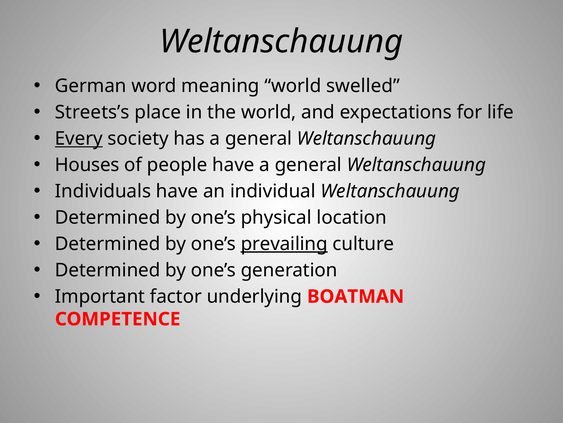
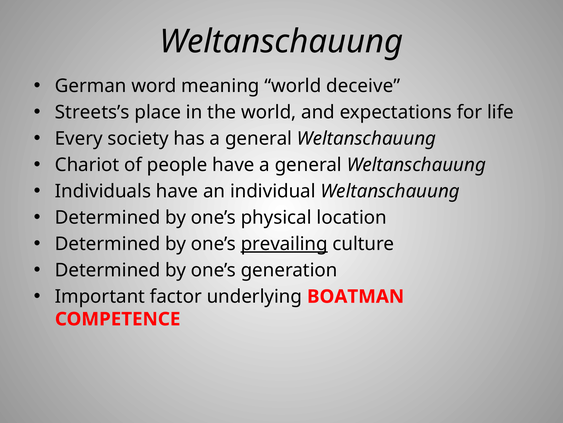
swelled: swelled -> deceive (363, 86)
Every underline: present -> none (79, 138)
Houses: Houses -> Chariot (87, 165)
